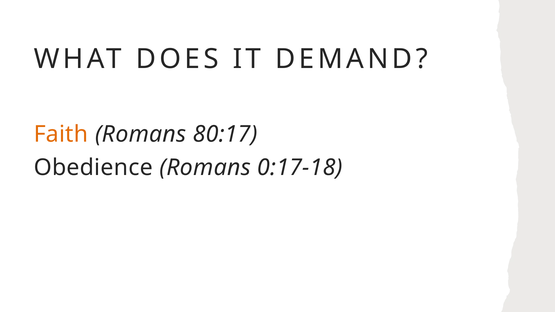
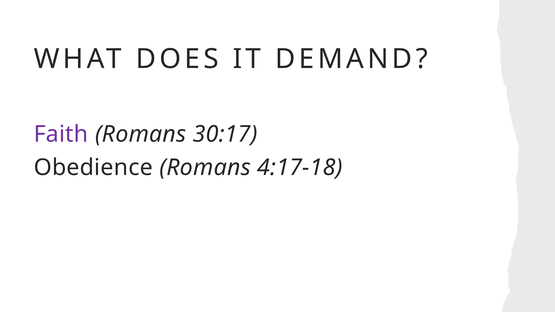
Faith colour: orange -> purple (61, 134)
80:17: 80:17 -> 30:17 (225, 134)
0:17-18: 0:17-18 -> 4:17-18 (300, 168)
